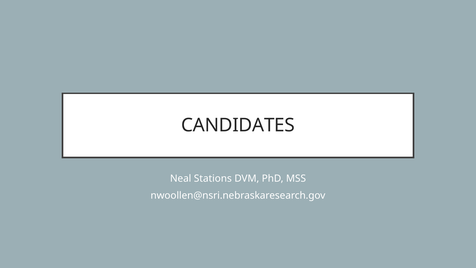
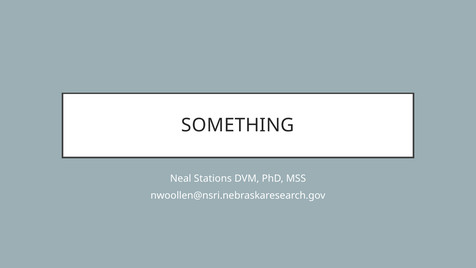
CANDIDATES: CANDIDATES -> SOMETHING (238, 125)
